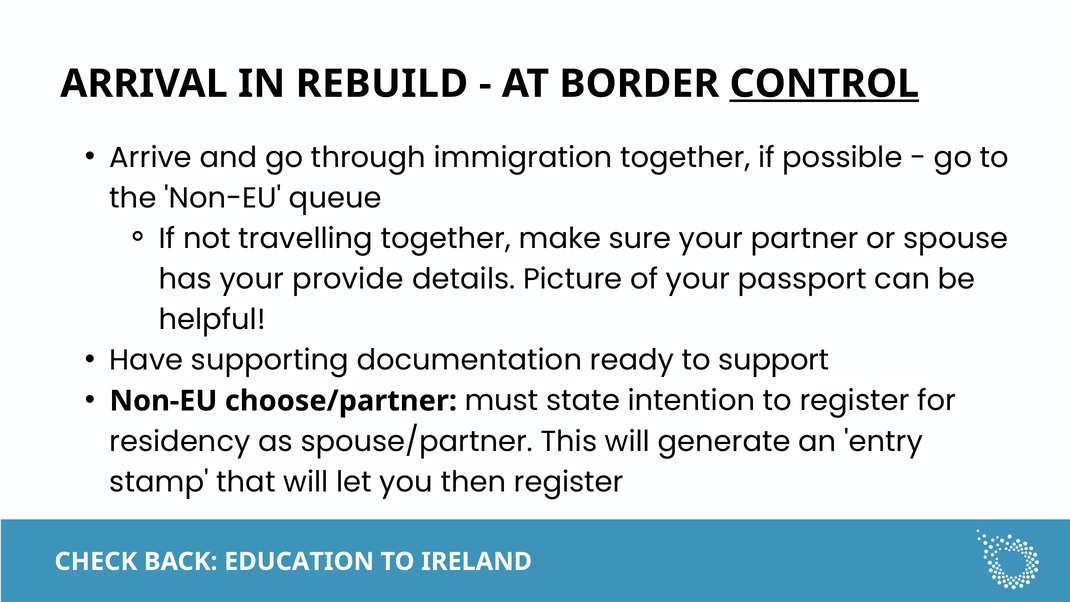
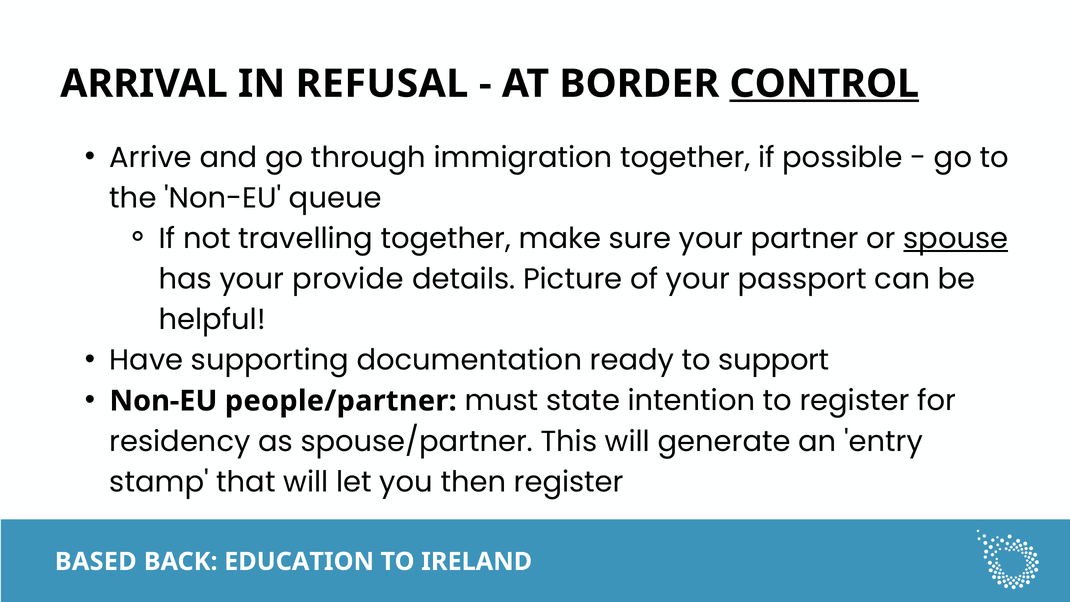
REBUILD: REBUILD -> REFUSAL (382, 84)
spouse underline: none -> present (956, 239)
choose/partner: choose/partner -> people/partner (341, 401)
CHECK: CHECK -> BASED (96, 561)
